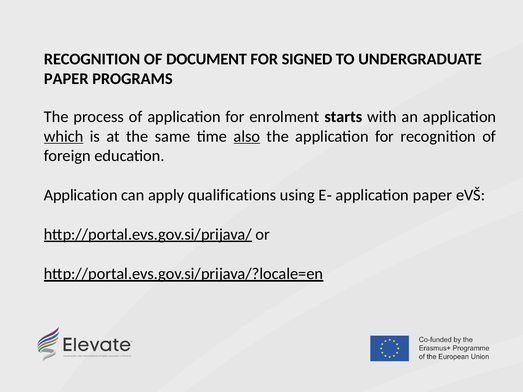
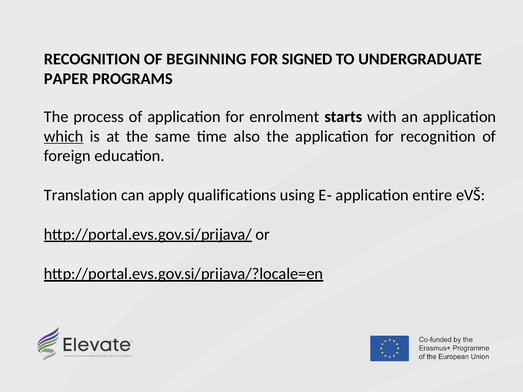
DOCUMENT: DOCUMENT -> BEGINNING (206, 59)
also underline: present -> none (247, 136)
Application: Application -> Translation (81, 195)
application paper: paper -> entire (432, 195)
